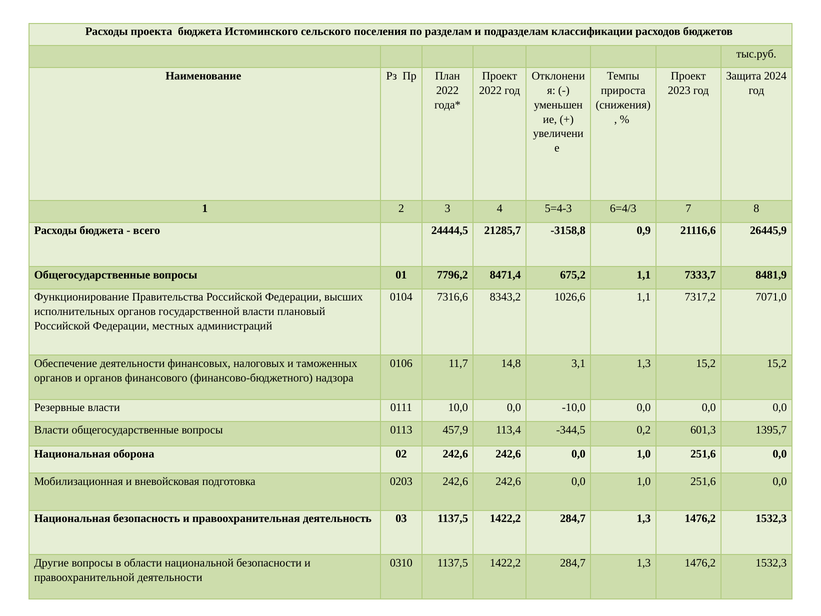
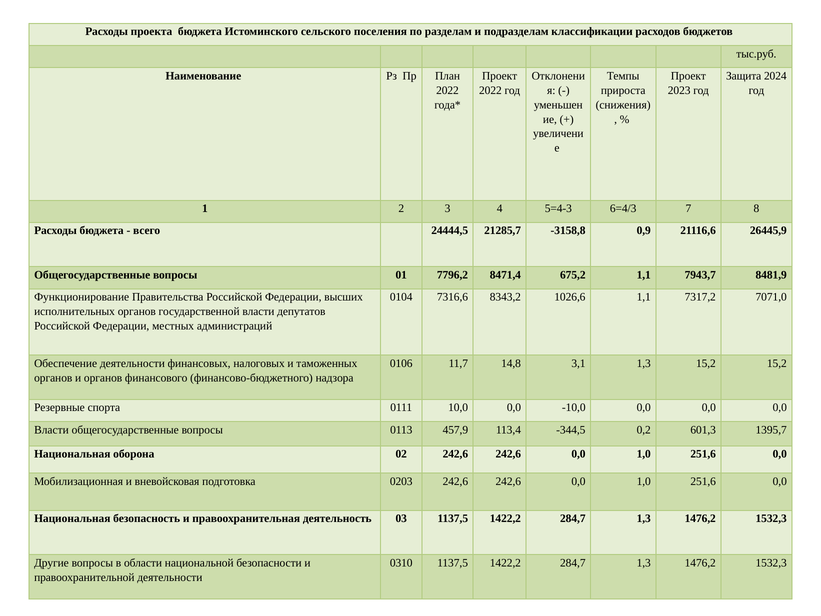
7333,7: 7333,7 -> 7943,7 (700, 275)
плановый: плановый -> депутатов (301, 311)
Резервные власти: власти -> спорта (104, 407)
